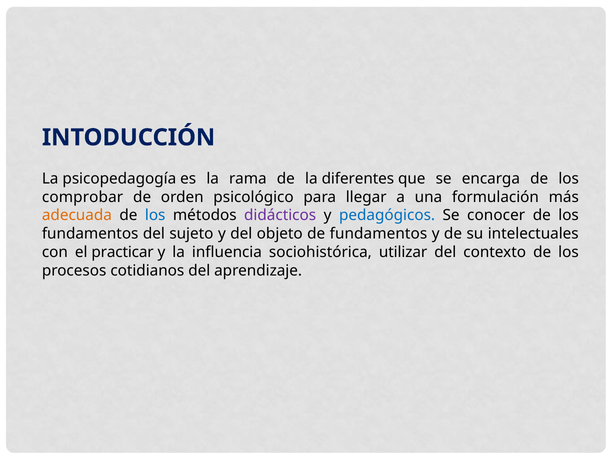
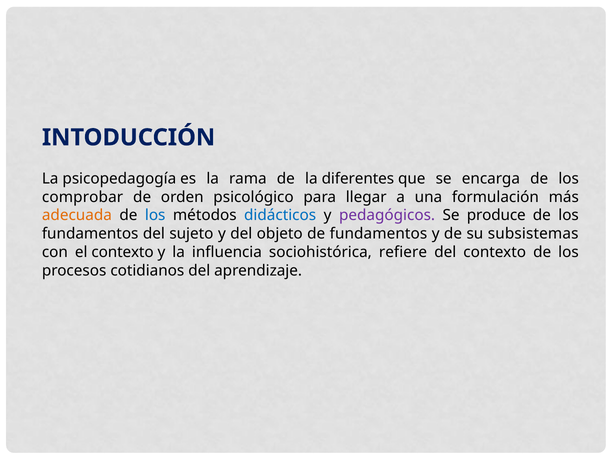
didácticos colour: purple -> blue (280, 215)
pedagógicos colour: blue -> purple (387, 215)
conocer: conocer -> produce (496, 215)
intelectuales: intelectuales -> subsistemas (533, 234)
el practicar: practicar -> contexto (123, 252)
utilizar: utilizar -> refiere (403, 252)
